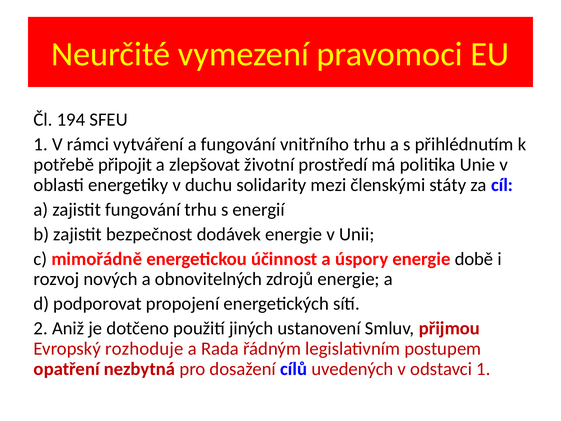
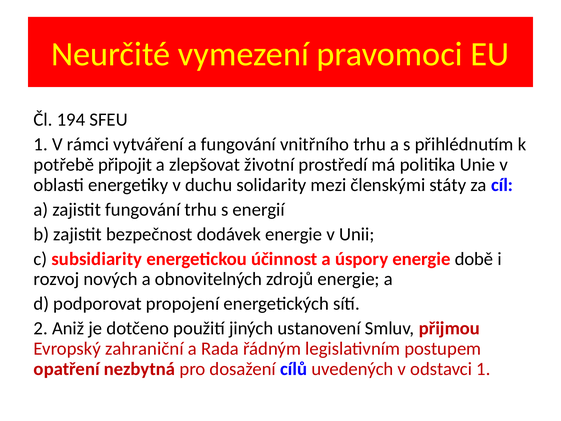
mimořádně: mimořádně -> subsidiarity (97, 259)
rozhoduje: rozhoduje -> zahraniční (144, 348)
